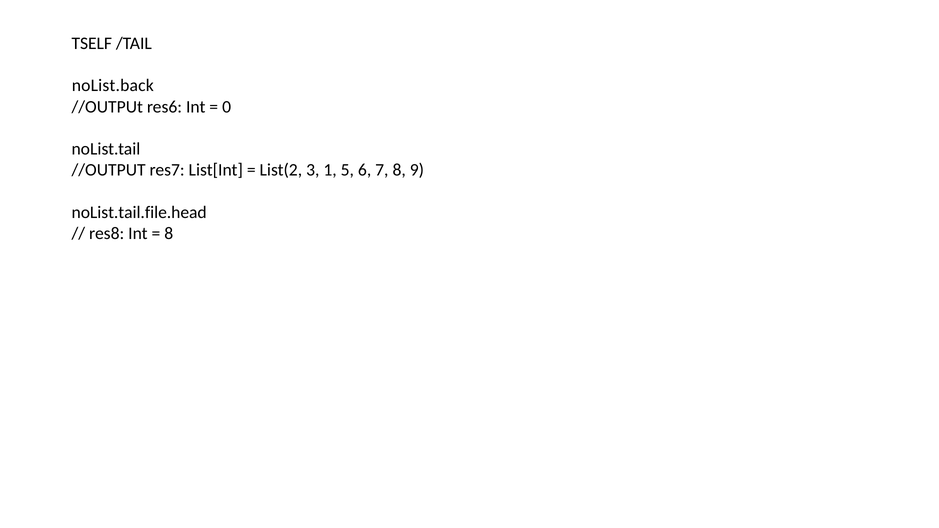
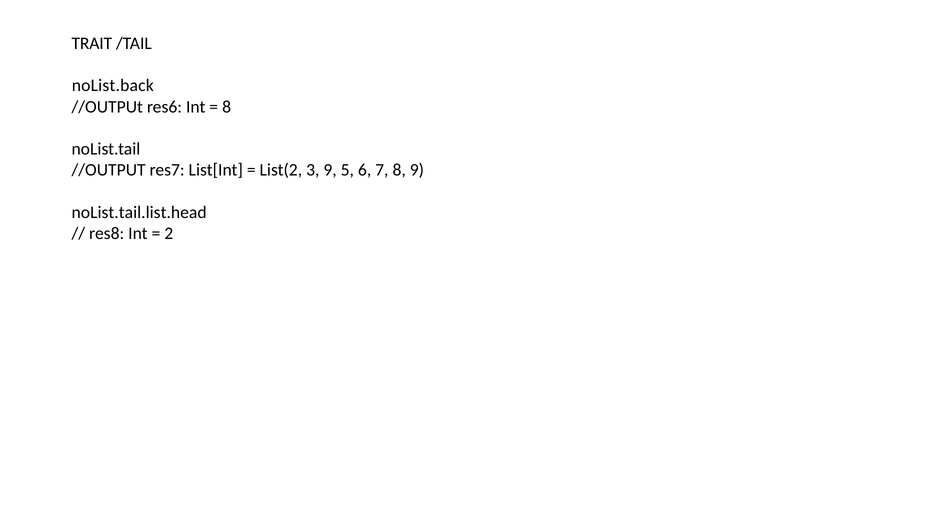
TSELF: TSELF -> TRAIT (92, 43)
0: 0 -> 8 (227, 107)
3 1: 1 -> 9 (330, 170)
noList.tail.file.head: noList.tail.file.head -> noList.tail.list.head (139, 212)
8: 8 -> 2 (169, 234)
